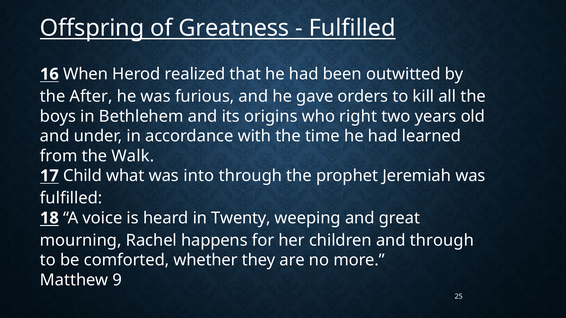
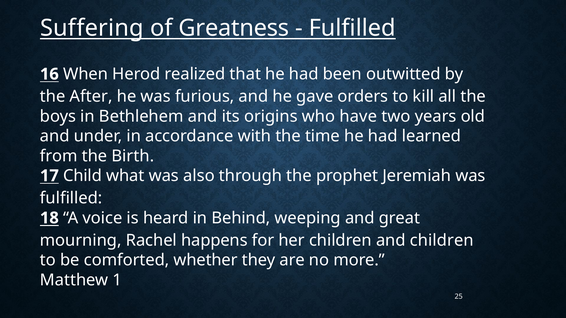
Offspring: Offspring -> Suffering (92, 28)
right: right -> have (358, 116)
Walk: Walk -> Birth (133, 156)
into: into -> also (199, 176)
Twenty: Twenty -> Behind (241, 218)
and through: through -> children (442, 241)
9: 9 -> 1 (117, 280)
